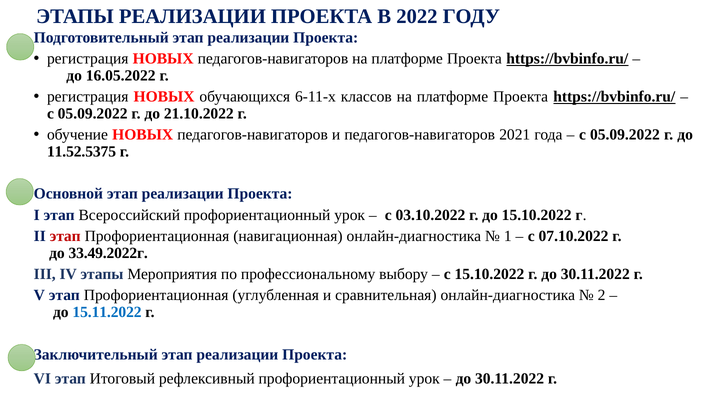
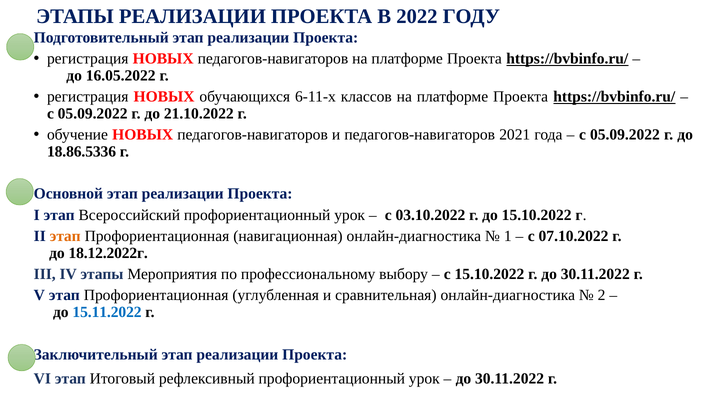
11.52.5375: 11.52.5375 -> 18.86.5336 (82, 152)
этап colour: red -> orange (65, 236)
33.49.2022г: 33.49.2022г -> 18.12.2022г (108, 253)
